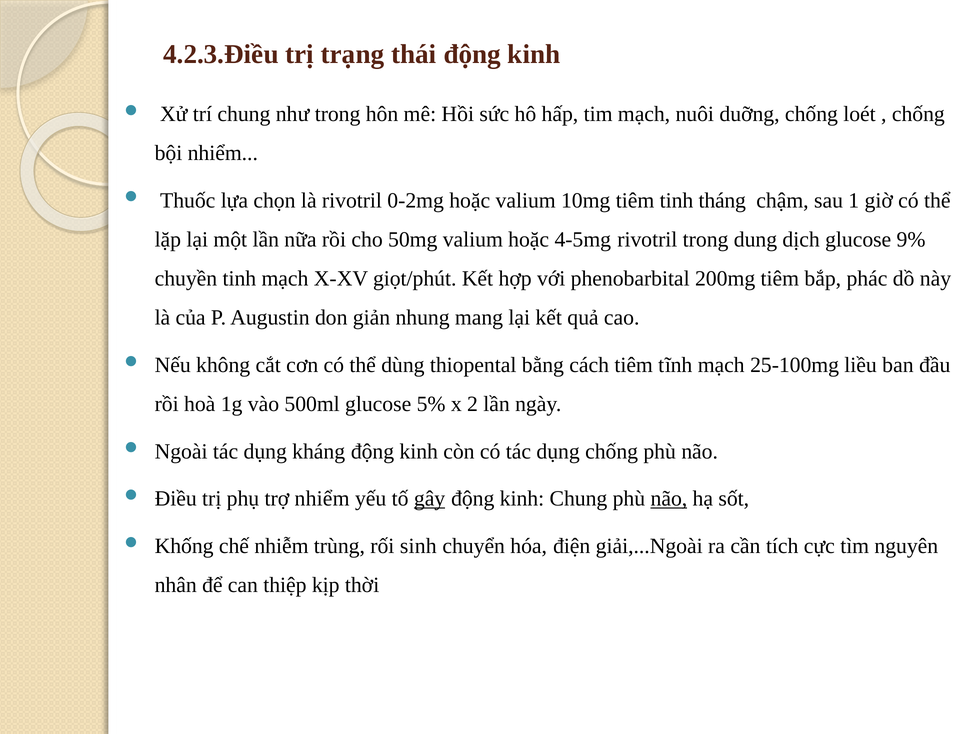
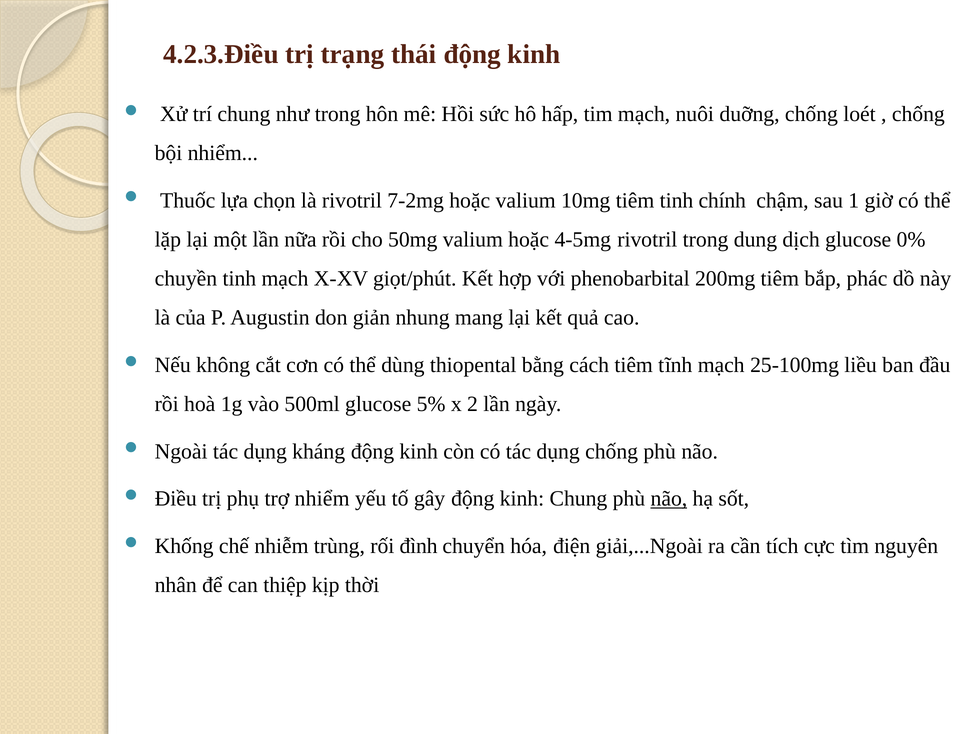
0-2mg: 0-2mg -> 7-2mg (416, 200)
tháng: tháng -> chính (722, 200)
9%: 9% -> 0% (911, 239)
gây underline: present -> none (430, 498)
sinh: sinh -> đình (419, 546)
